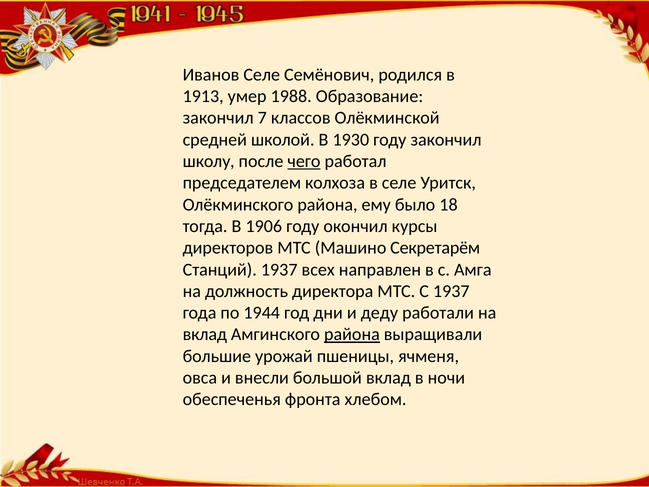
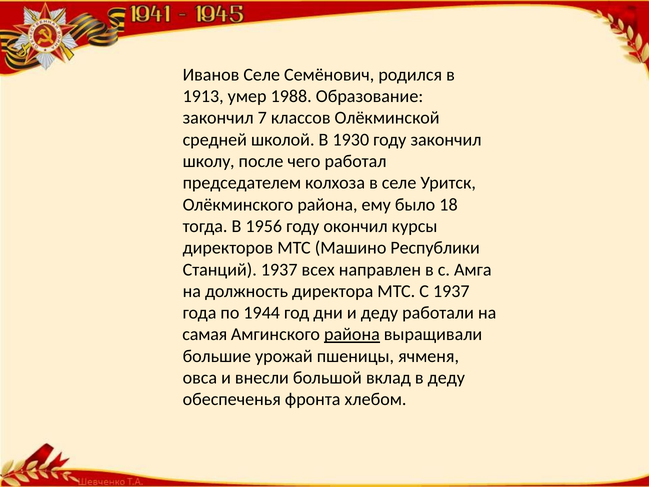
чего underline: present -> none (304, 161)
1906: 1906 -> 1956 (264, 226)
Секретарём: Секретарём -> Республики (435, 248)
вклад: вклад -> самая (205, 334)
в ночи: ночи -> деду (446, 378)
